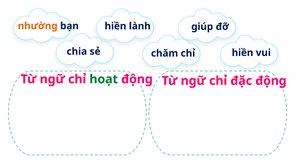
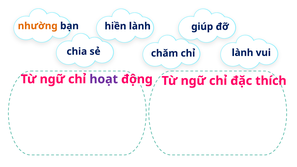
chỉ hiền: hiền -> lành (243, 53)
hoạt colour: green -> purple (104, 79)
đặc động: động -> thích (271, 81)
